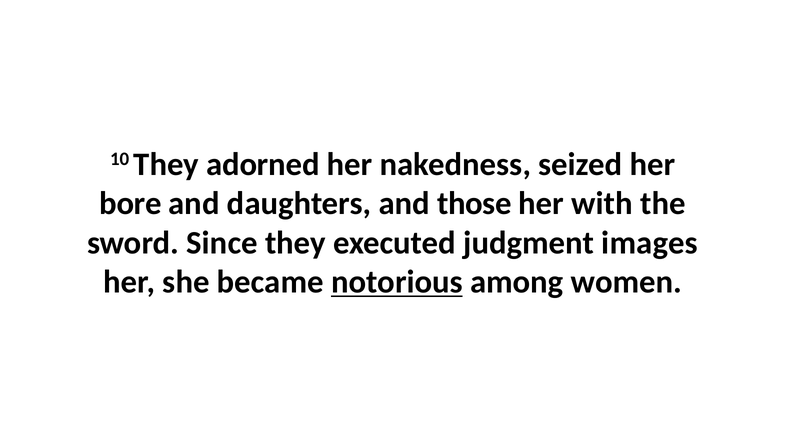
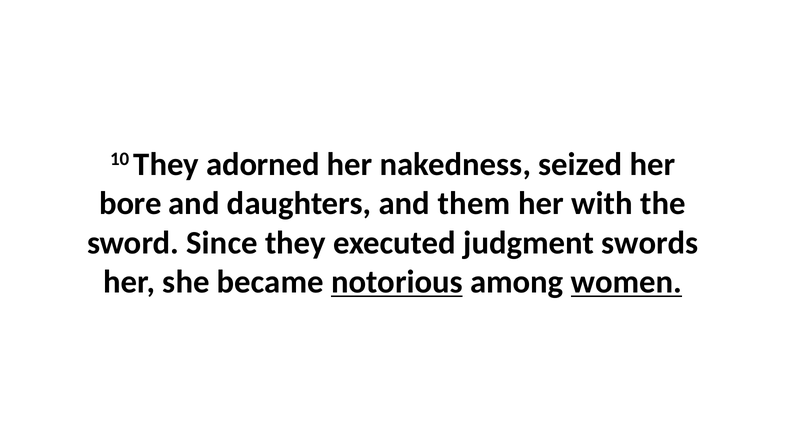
those: those -> them (474, 204)
images: images -> swords (650, 243)
women underline: none -> present (626, 282)
